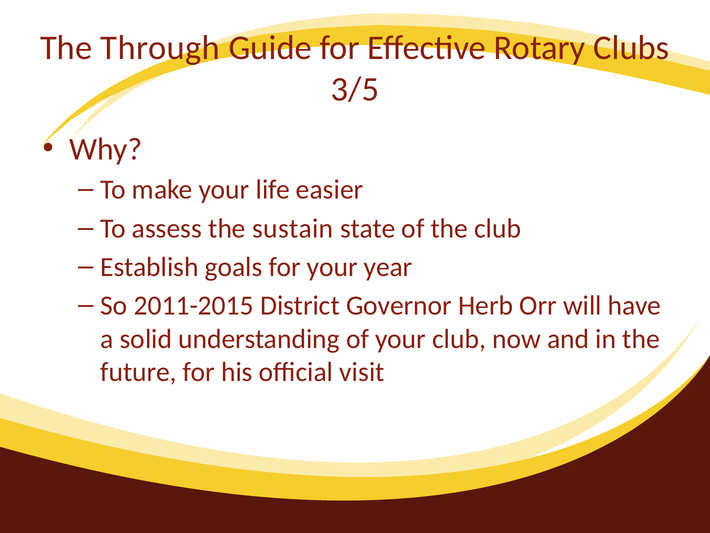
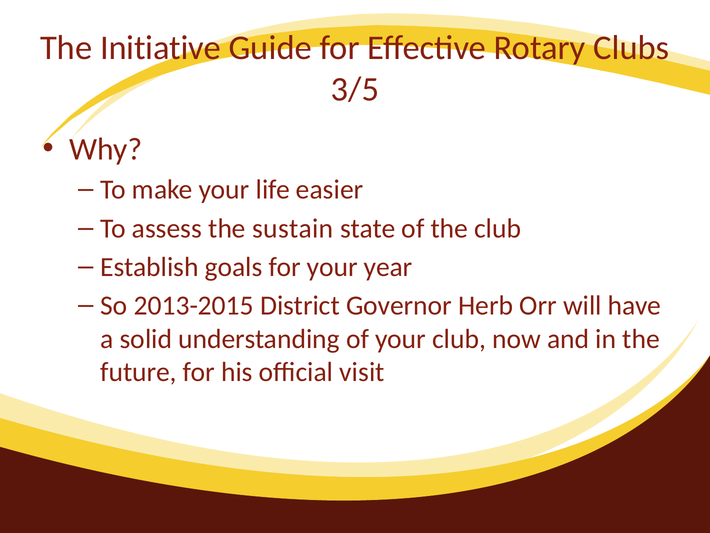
Through: Through -> Initiative (161, 48)
2011-2015: 2011-2015 -> 2013-2015 (194, 305)
